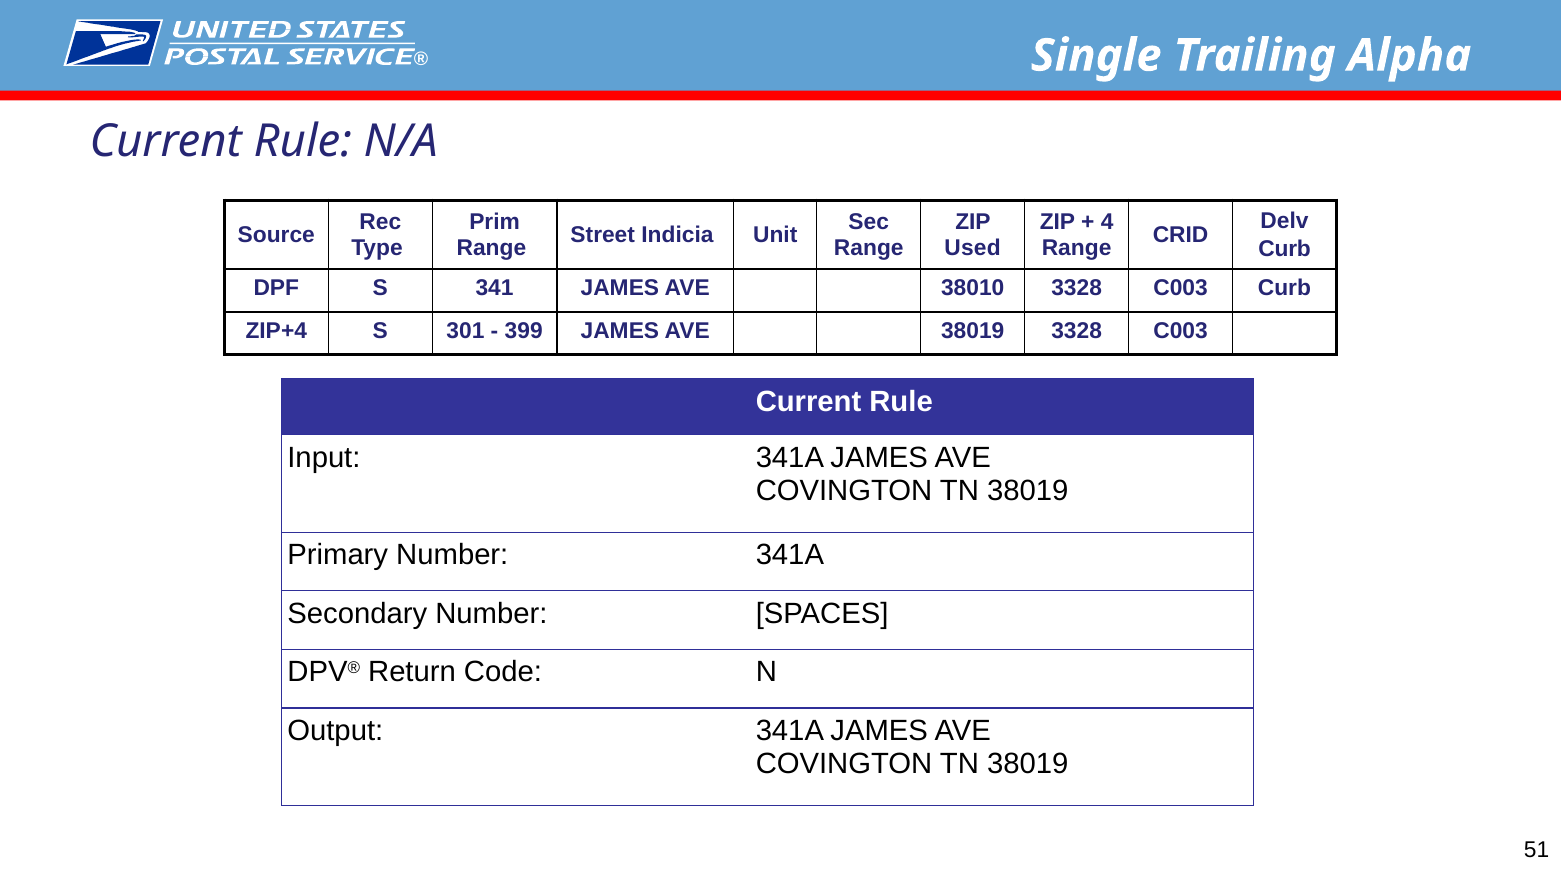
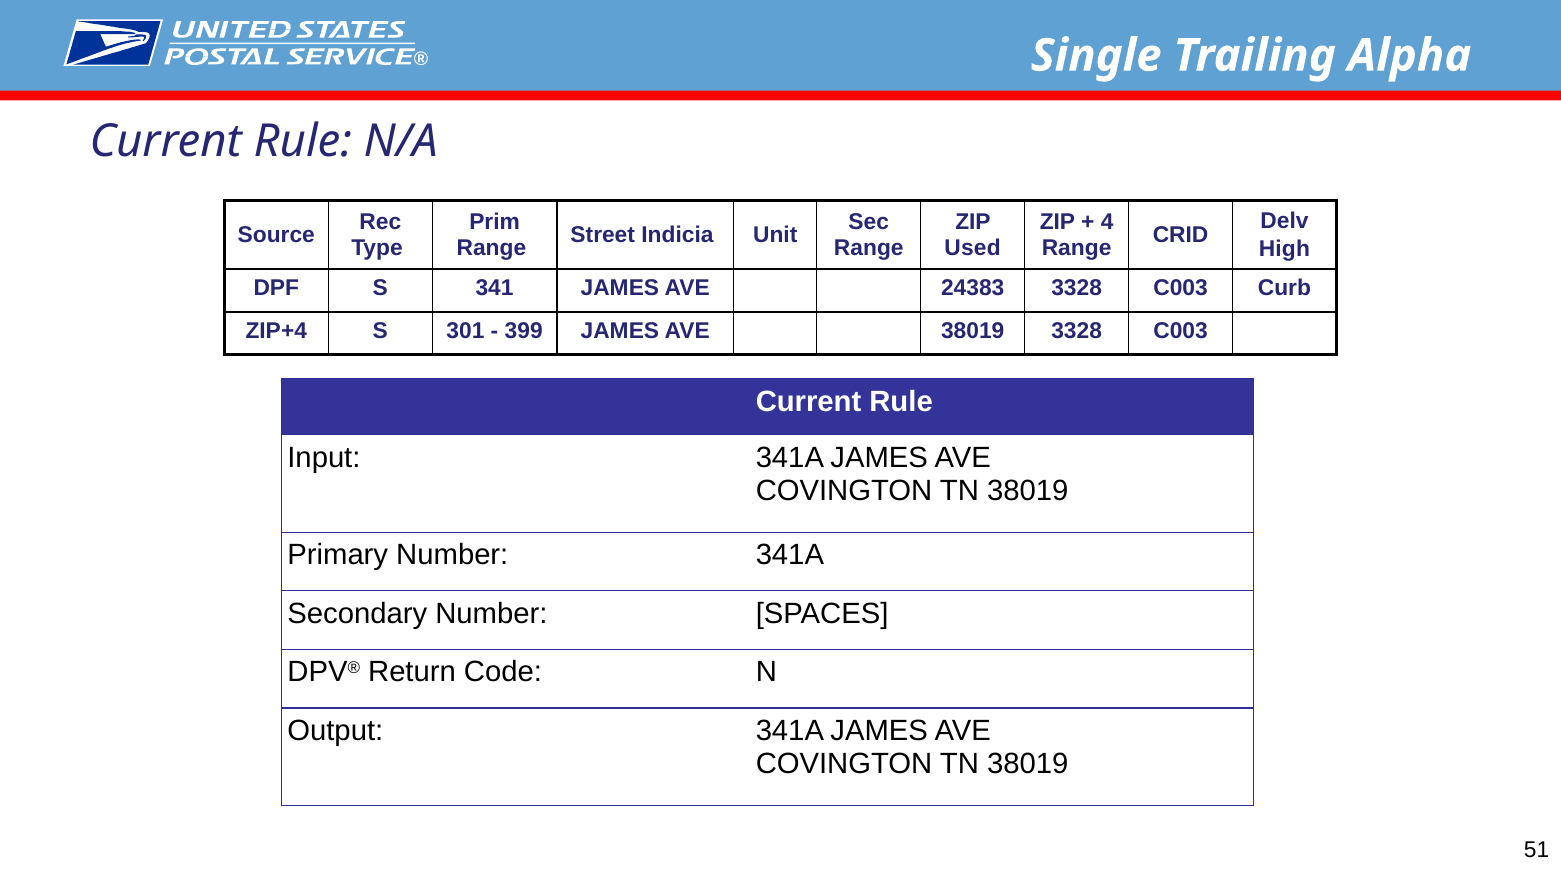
Curb: Curb -> High (1284, 249)
38010: 38010 -> 24383 (973, 288)
